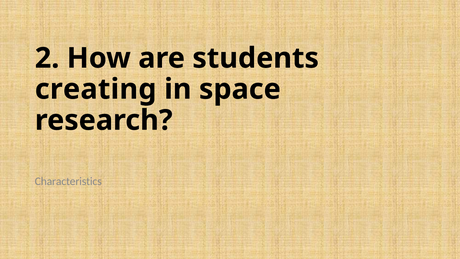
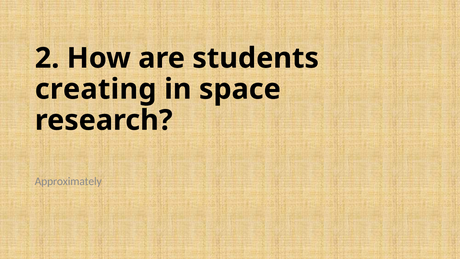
Characteristics: Characteristics -> Approximately (68, 181)
